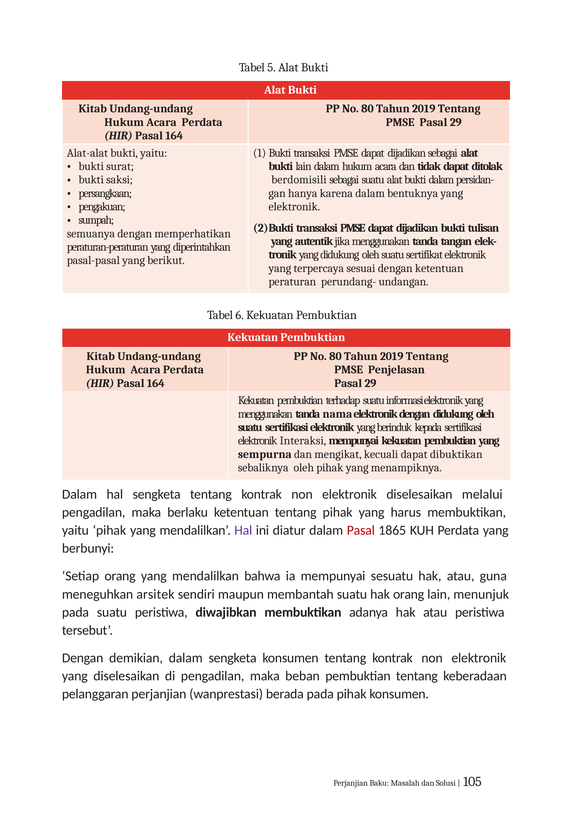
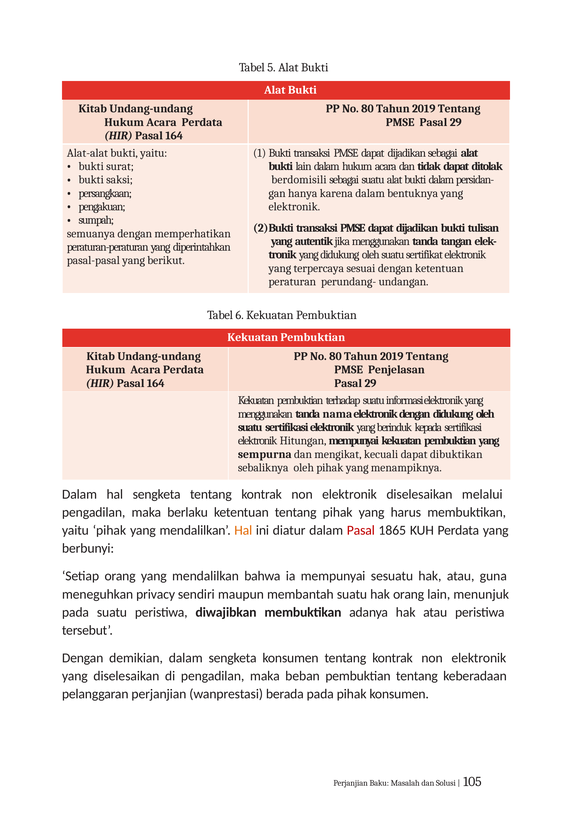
Interaksi: Interaksi -> Hitungan (303, 441)
Hal colour: purple -> orange (243, 530)
arsitek: arsitek -> privacy (156, 594)
